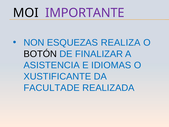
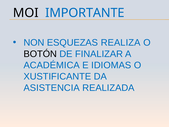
IMPORTANTE colour: purple -> blue (85, 13)
ASISTENCIA: ASISTENCIA -> ACADÉMICA (52, 65)
FACULTADE: FACULTADE -> ASISTENCIA (52, 88)
